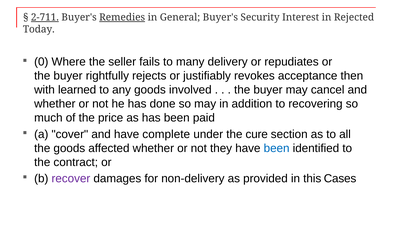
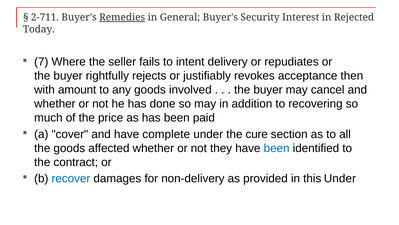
2-711 underline: present -> none (45, 17)
0: 0 -> 7 (41, 62)
many: many -> intent (190, 62)
learned: learned -> amount (77, 90)
recover colour: purple -> blue (71, 178)
this Cases: Cases -> Under (340, 178)
